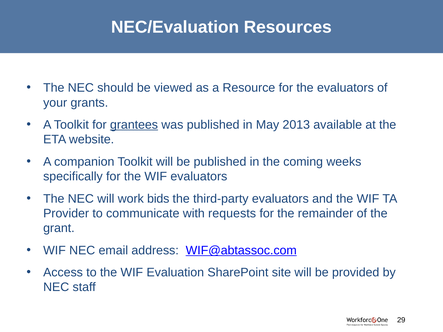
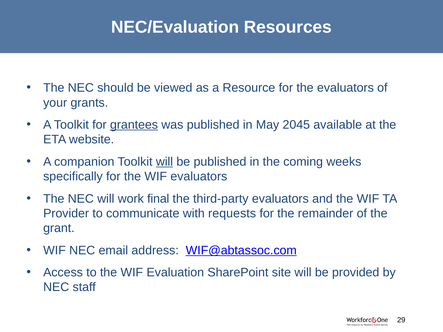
2013: 2013 -> 2045 (296, 125)
will underline: none -> present (164, 162)
bids: bids -> final (158, 199)
